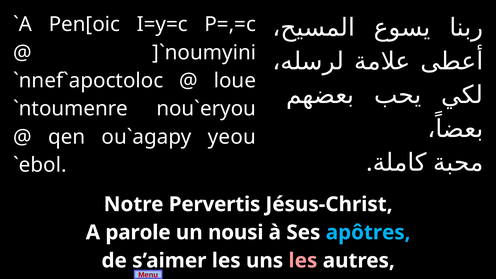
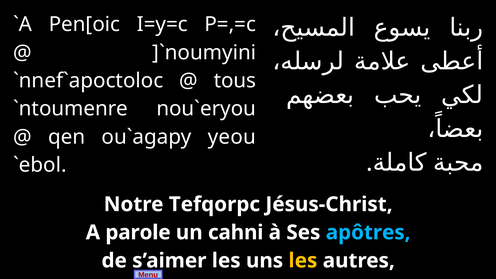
loue: loue -> tous (235, 81)
Pervertis: Pervertis -> Tefqorpc (214, 204)
nousi: nousi -> cahni (236, 232)
les colour: pink -> yellow (303, 261)
